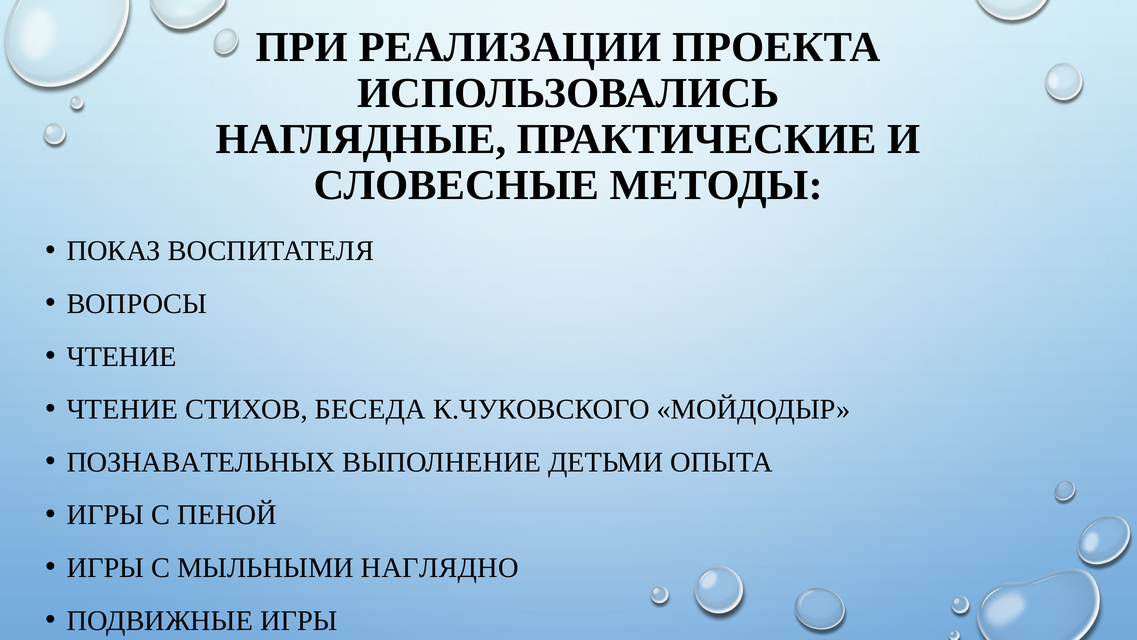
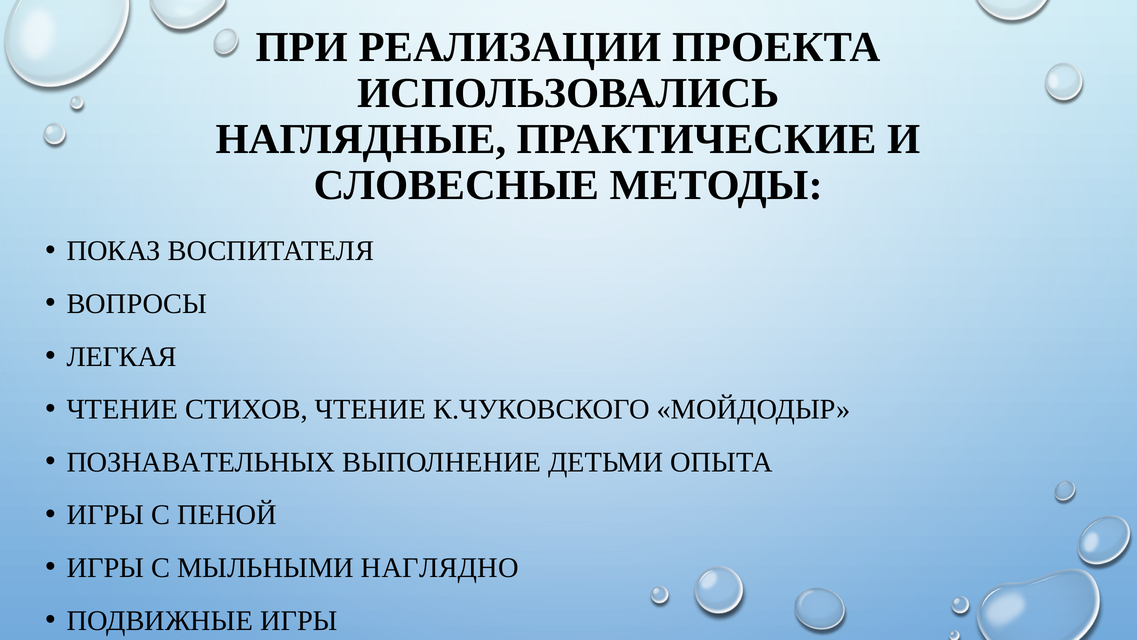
ЧТЕНИЕ: ЧТЕНИЕ -> ЛЕГКАЯ (122, 356)
СТИХОВ БЕСЕДА: БЕСЕДА -> ЧТЕНИЕ (370, 409)
